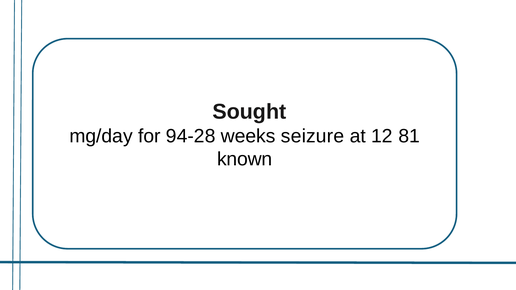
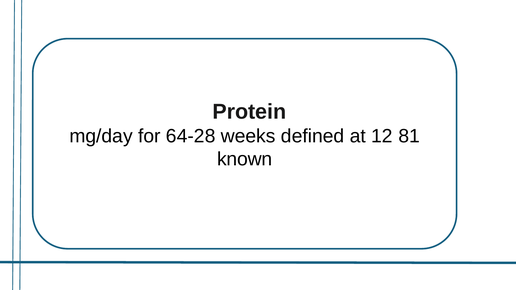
Sought: Sought -> Protein (249, 112)
94-28: 94-28 -> 64-28 (191, 136)
seizure: seizure -> defined (313, 136)
